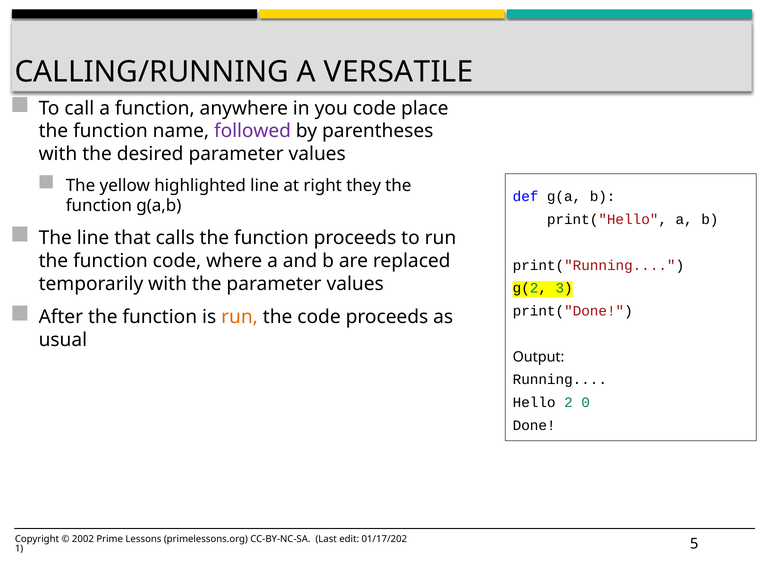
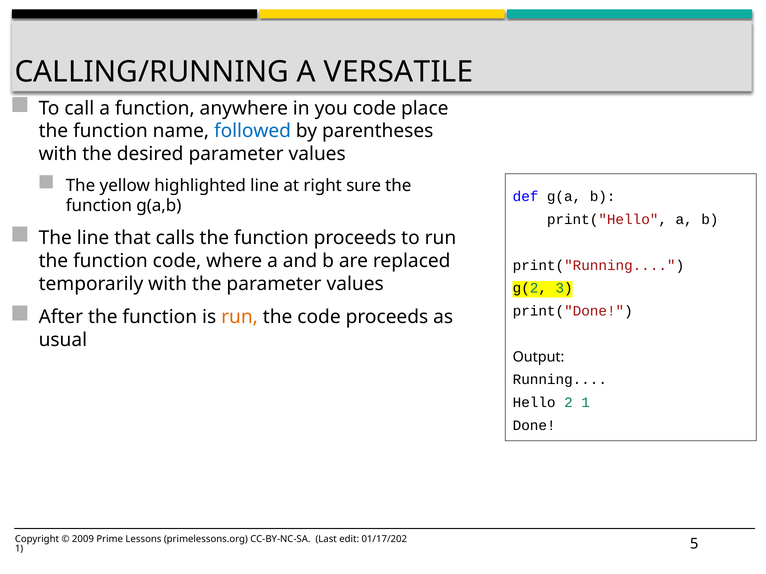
followed colour: purple -> blue (253, 131)
they: they -> sure (364, 186)
2 0: 0 -> 1 (586, 403)
2002: 2002 -> 2009 (83, 540)
